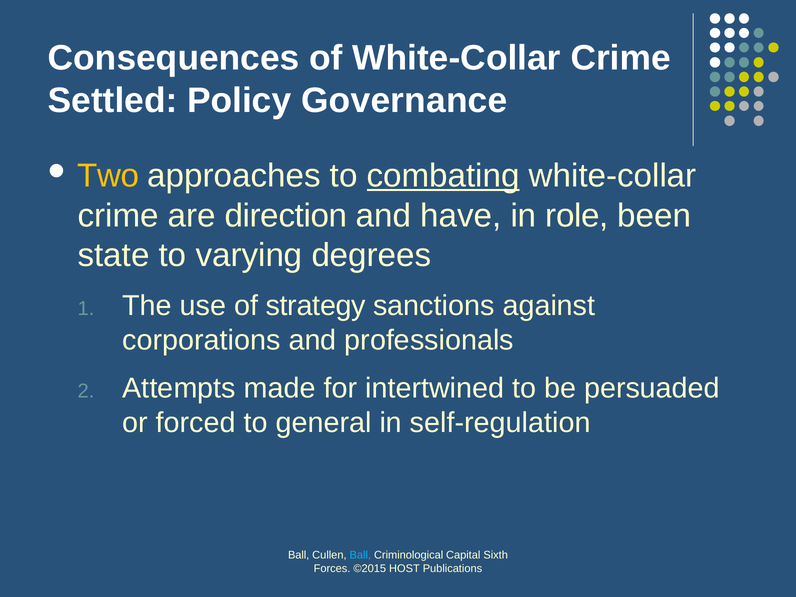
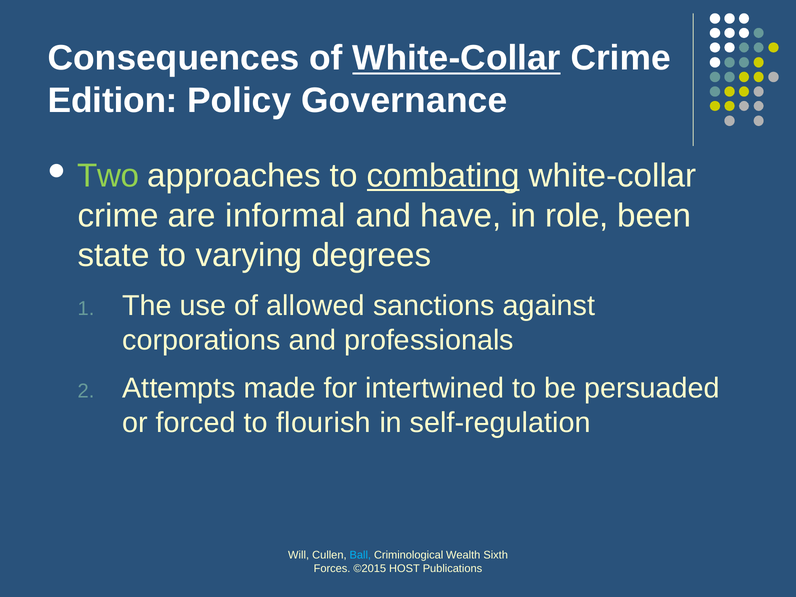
White-Collar underline: none -> present (457, 58)
Settled: Settled -> Edition (113, 101)
Two colour: yellow -> light green (108, 176)
direction: direction -> informal (286, 216)
strategy: strategy -> allowed (315, 306)
general: general -> flourish (324, 423)
Ball: Ball -> Will (299, 555)
Capital: Capital -> Wealth (463, 555)
